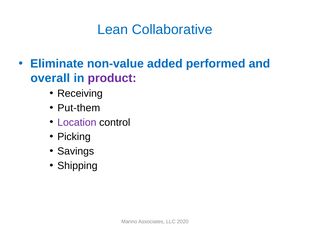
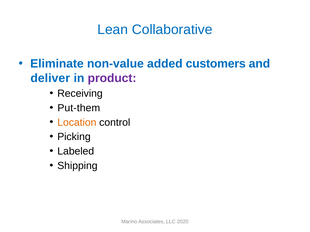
performed: performed -> customers (216, 64)
overall: overall -> deliver (50, 78)
Location colour: purple -> orange (77, 123)
Savings: Savings -> Labeled (76, 152)
